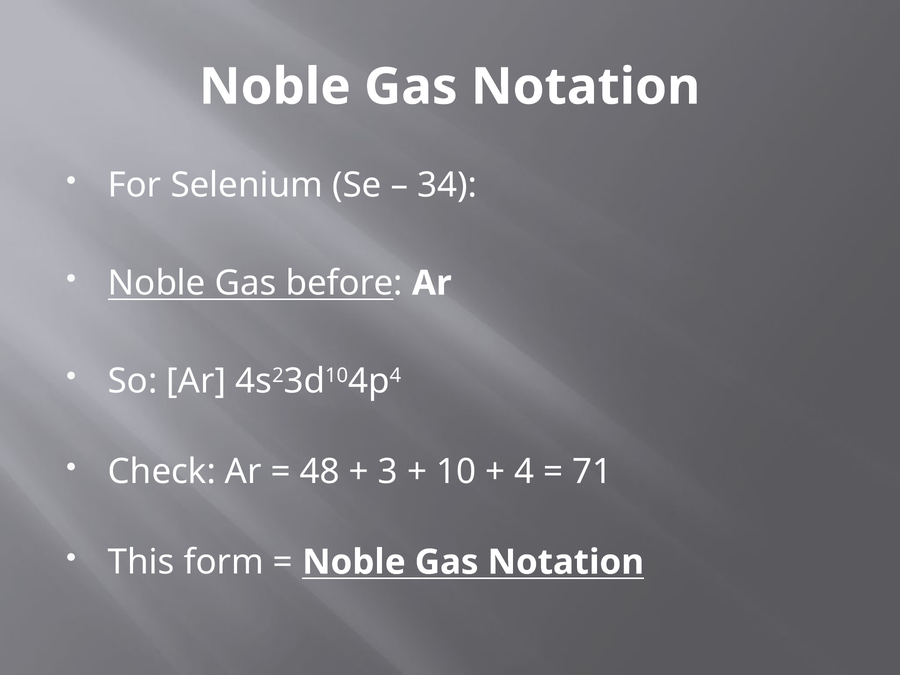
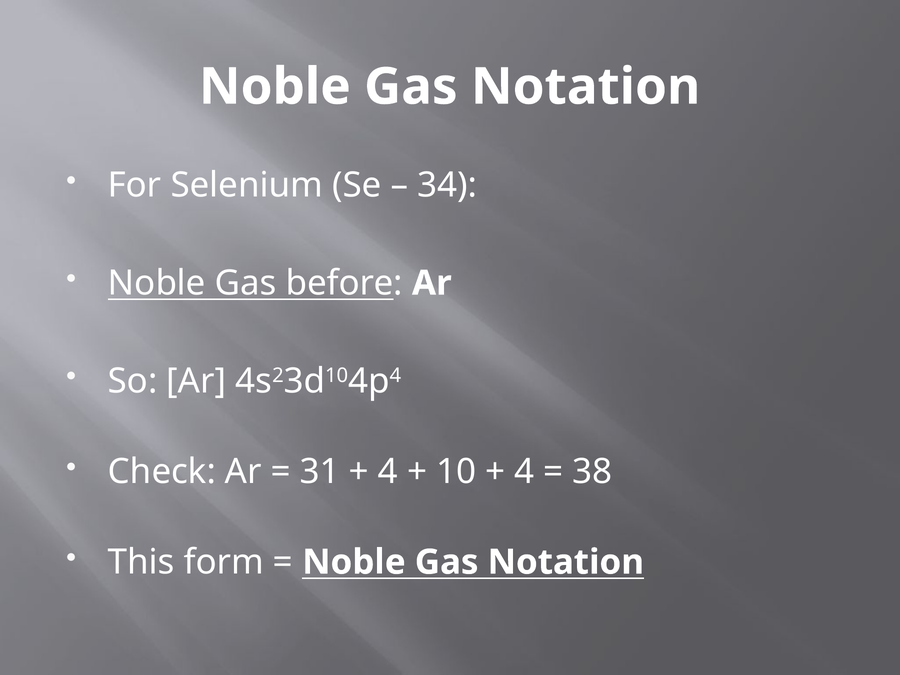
48: 48 -> 31 (320, 472)
3: 3 -> 4 (388, 472)
71: 71 -> 38 (592, 472)
